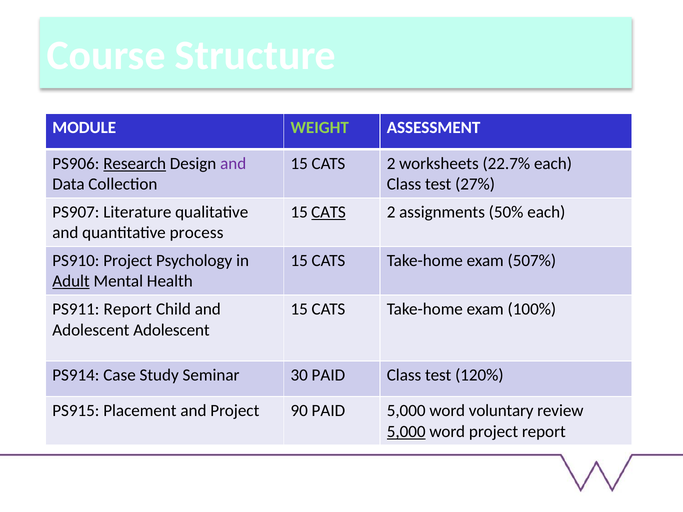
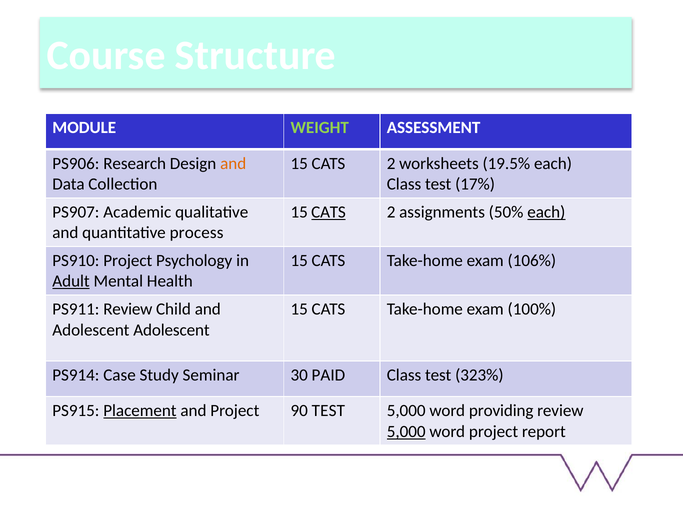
Research underline: present -> none (135, 164)
and colour: purple -> orange (233, 164)
22.7%: 22.7% -> 19.5% (506, 164)
27%: 27% -> 17% (475, 184)
Literature: Literature -> Academic (137, 212)
each underline: none -> present (546, 212)
507%: 507% -> 106% (532, 261)
PS911 Report: Report -> Review (128, 309)
120%: 120% -> 323% (479, 375)
Placement underline: none -> present (140, 411)
90 PAID: PAID -> TEST (328, 411)
voluntary: voluntary -> providing (501, 411)
